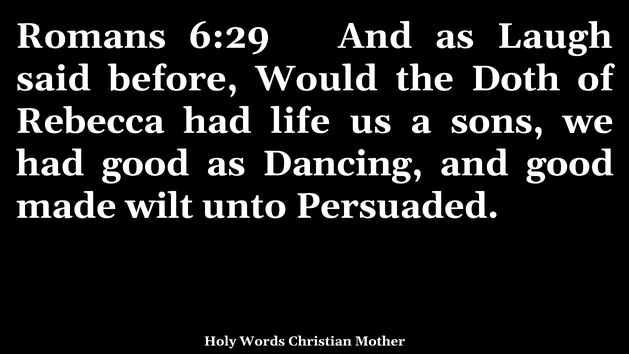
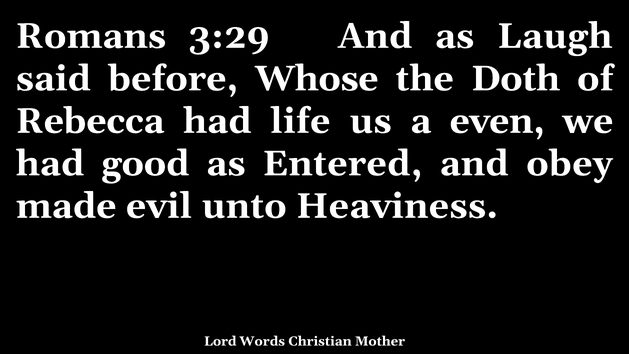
6:29: 6:29 -> 3:29 (229, 36)
Would: Would -> Whose (317, 79)
sons: sons -> even (497, 121)
Dancing: Dancing -> Entered (342, 164)
and good: good -> obey (569, 164)
wilt: wilt -> evil (159, 206)
Persuaded: Persuaded -> Heaviness (397, 206)
Holy: Holy -> Lord (220, 341)
